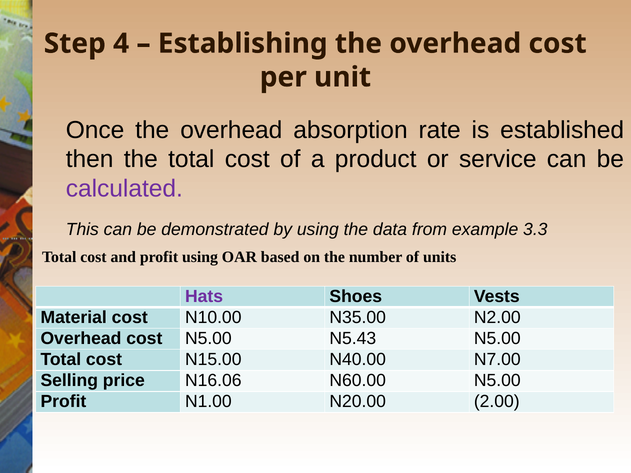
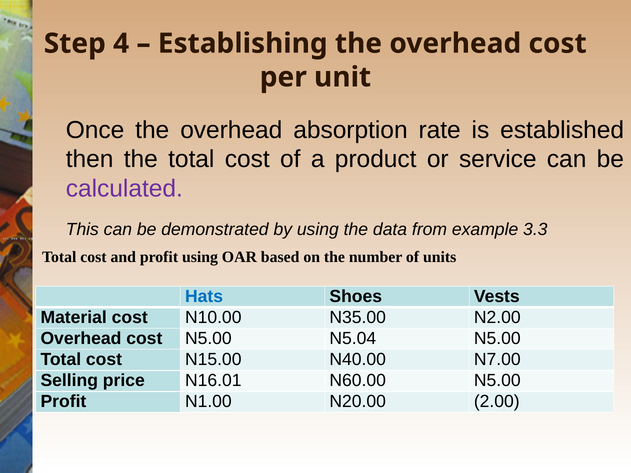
Hats colour: purple -> blue (204, 296)
N5.43: N5.43 -> N5.04 (353, 339)
N16.06: N16.06 -> N16.01 (213, 381)
